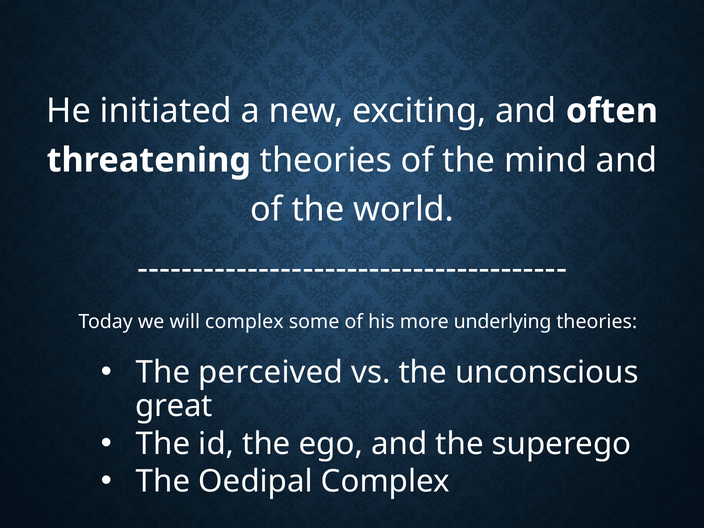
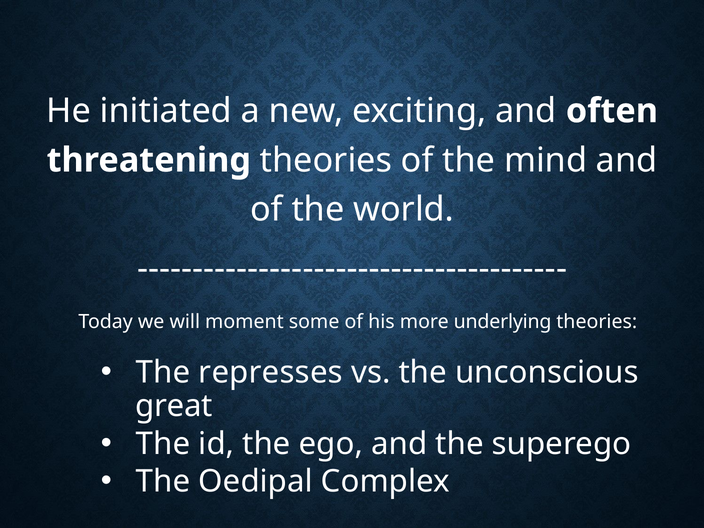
will complex: complex -> moment (244, 322)
perceived: perceived -> represses (271, 372)
